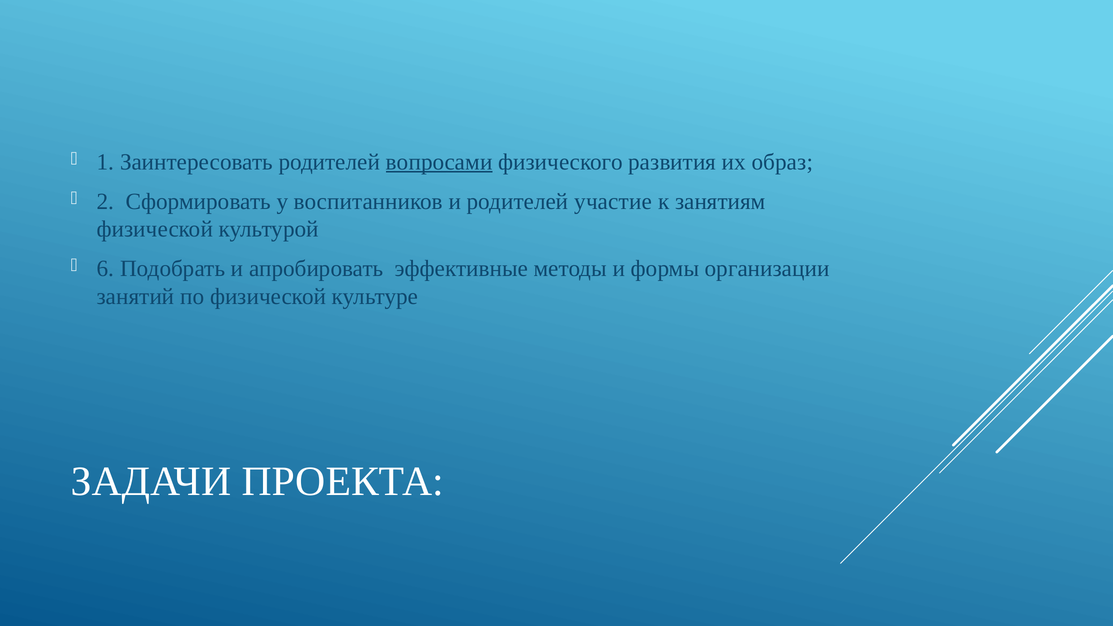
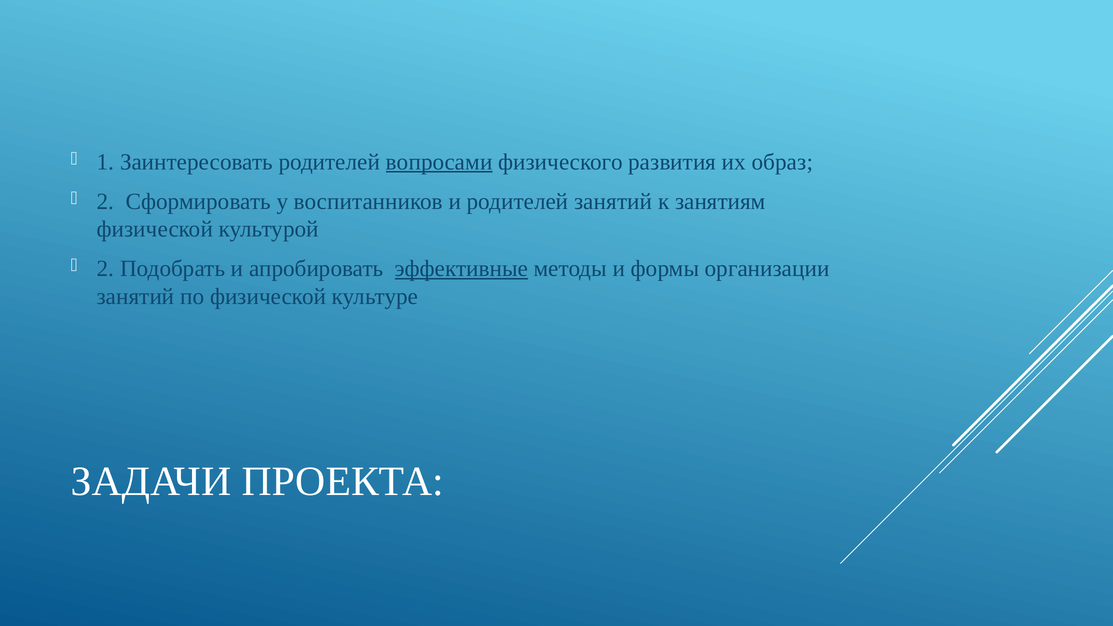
родителей участие: участие -> занятий (613, 201)
6: 6 -> 2 (106, 269)
эффективные underline: none -> present (461, 269)
